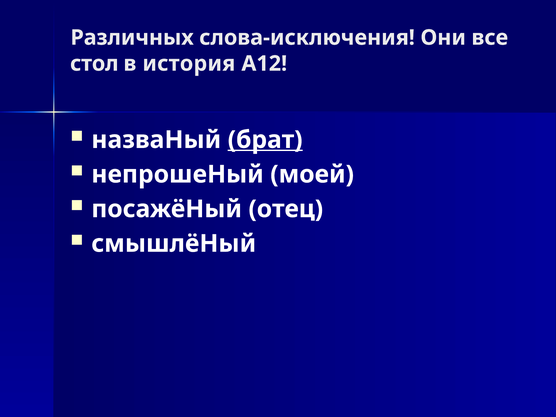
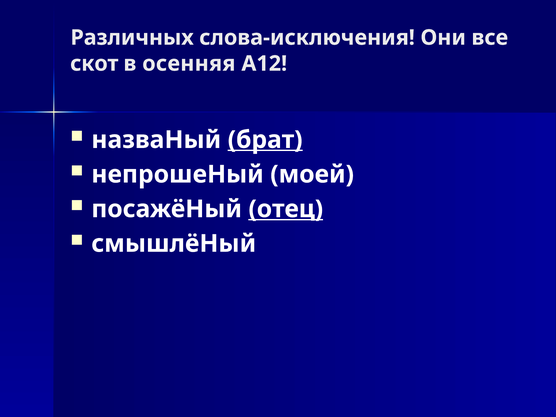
стол: стол -> скот (94, 64)
история: история -> осенняя (189, 64)
отец underline: none -> present (286, 209)
